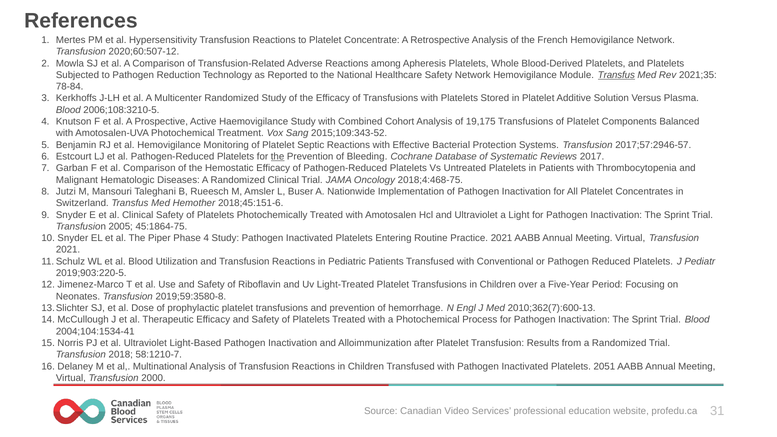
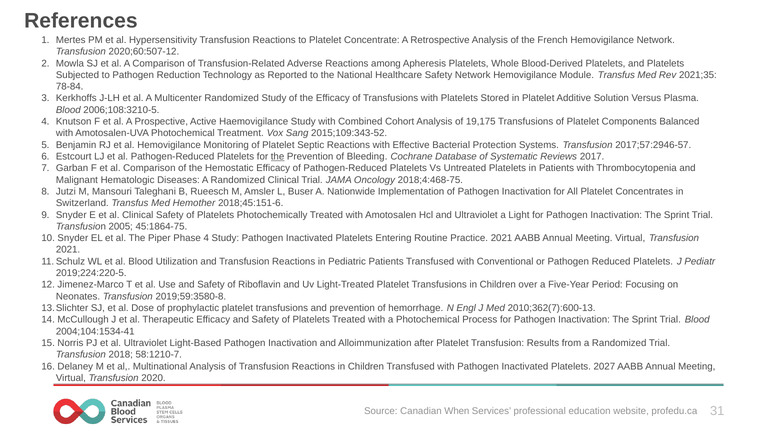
Transfus underline: present -> none (616, 75)
2019;903:220-5: 2019;903:220-5 -> 2019;224:220-5 (91, 273)
2051: 2051 -> 2027 (604, 366)
2000: 2000 -> 2020 (153, 378)
Video: Video -> When (457, 411)
